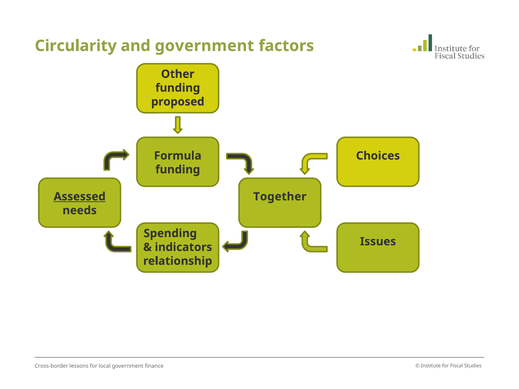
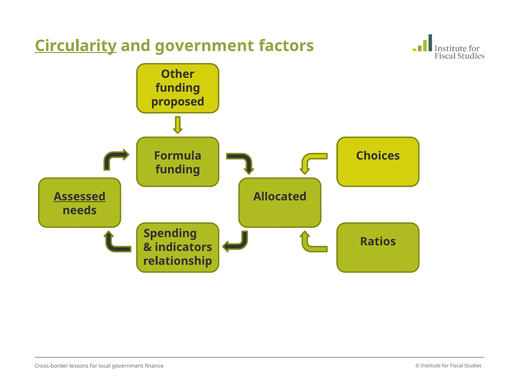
Circularity underline: none -> present (76, 46)
Together: Together -> Allocated (280, 197)
Issues: Issues -> Ratios (378, 242)
